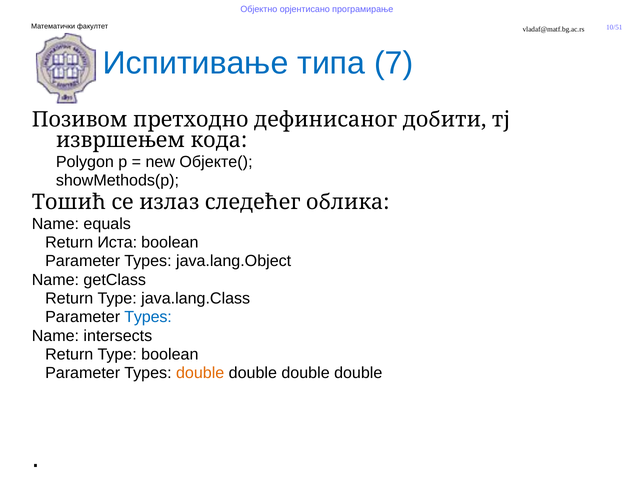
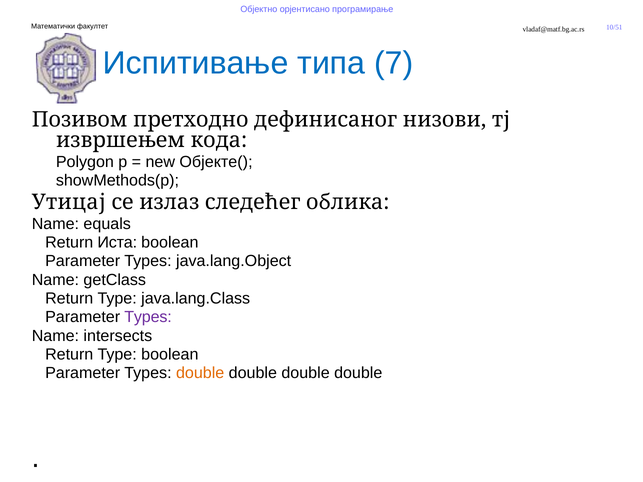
добити: добити -> низови (444, 120)
Тошић: Тошић -> Утицај (69, 203)
Types colour: blue -> purple (148, 317)
